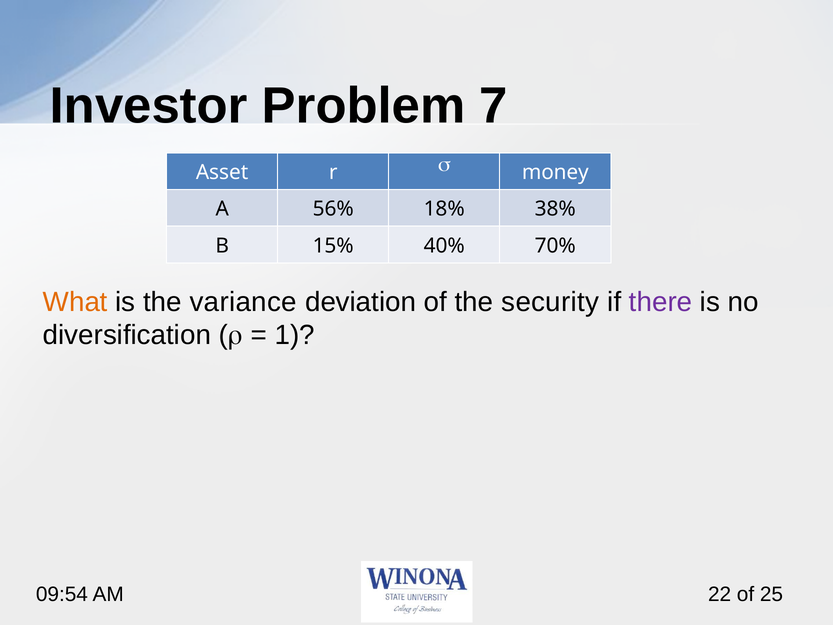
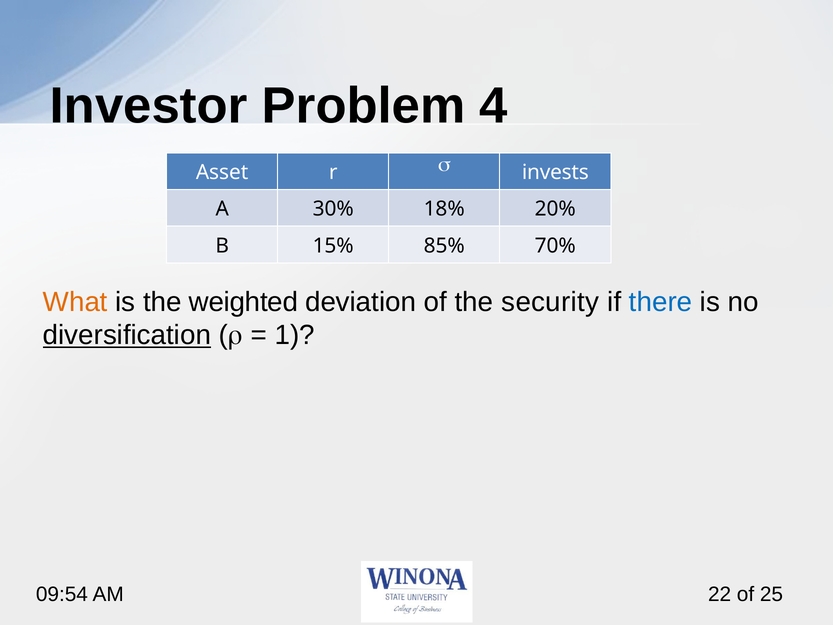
7: 7 -> 4 (494, 106)
money: money -> invests (555, 172)
56%: 56% -> 30% (333, 209)
38%: 38% -> 20% (555, 209)
40%: 40% -> 85% (444, 246)
variance: variance -> weighted (244, 302)
there colour: purple -> blue (661, 302)
diversification underline: none -> present (127, 335)
